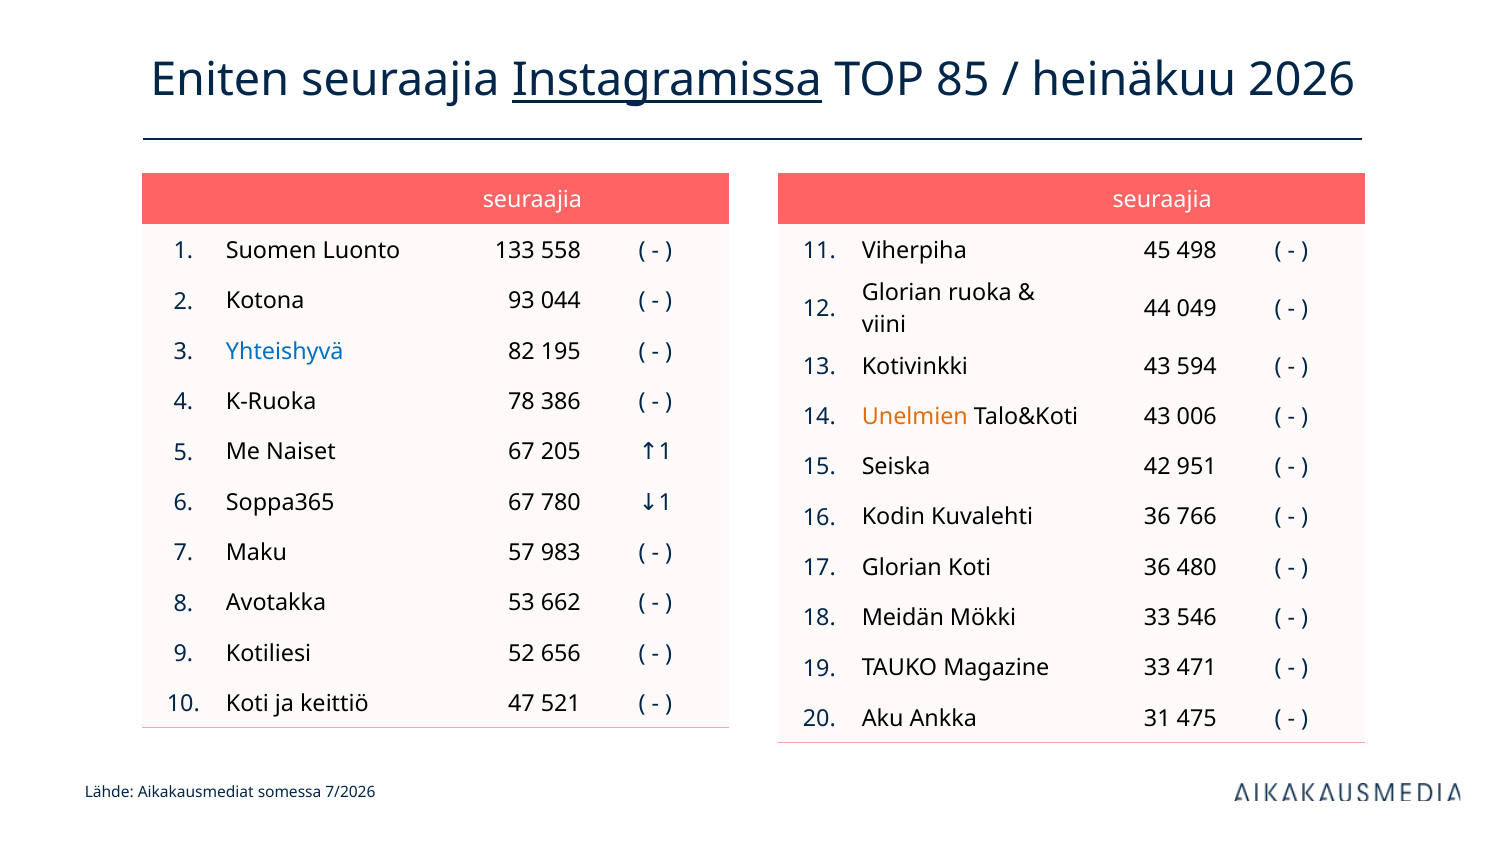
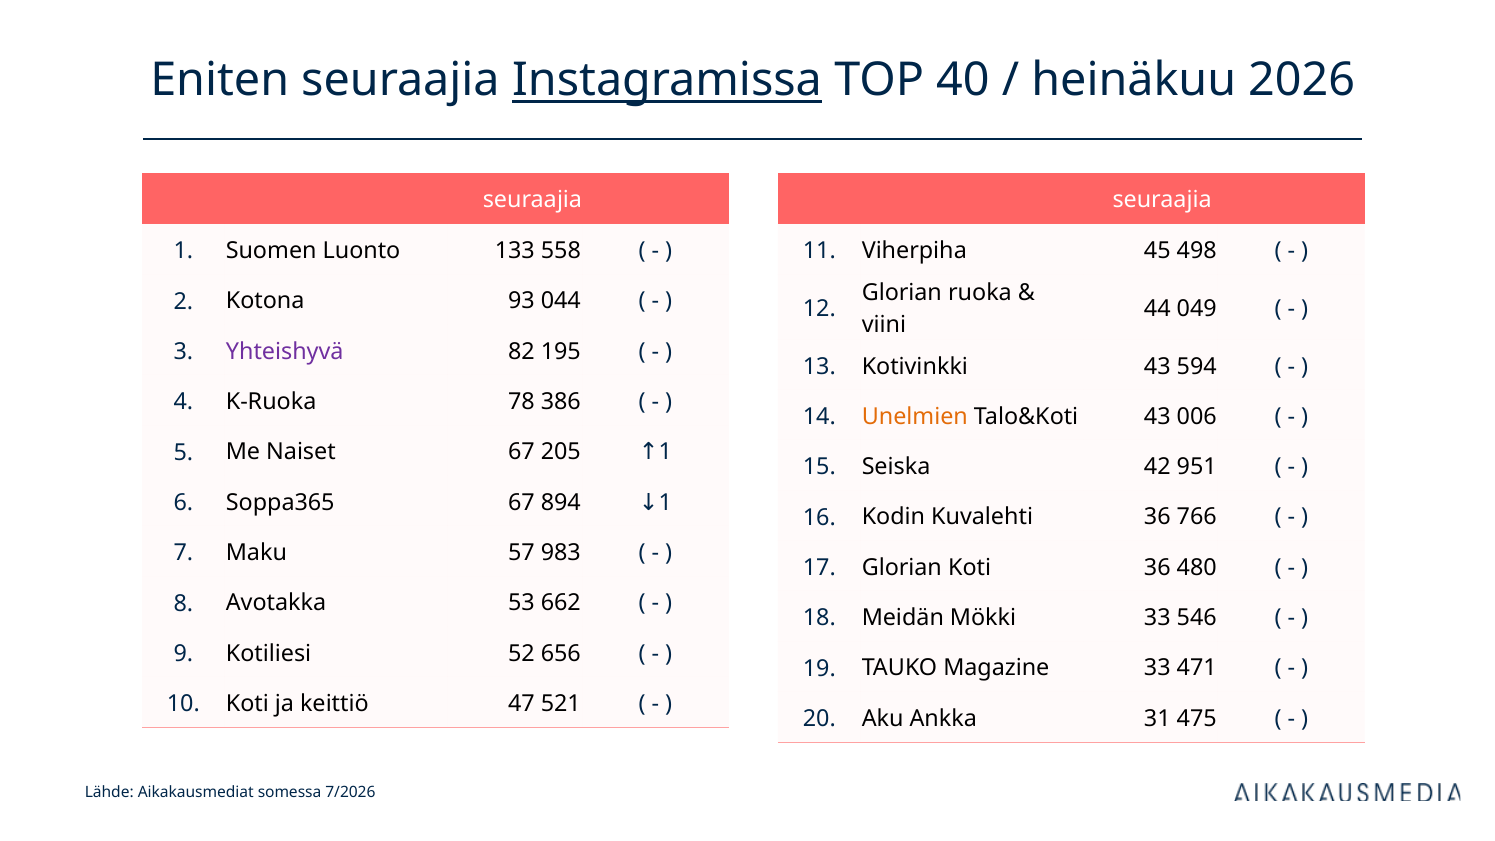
85: 85 -> 40 (963, 80)
Yhteishyvä colour: blue -> purple (285, 351)
780: 780 -> 894 (561, 502)
